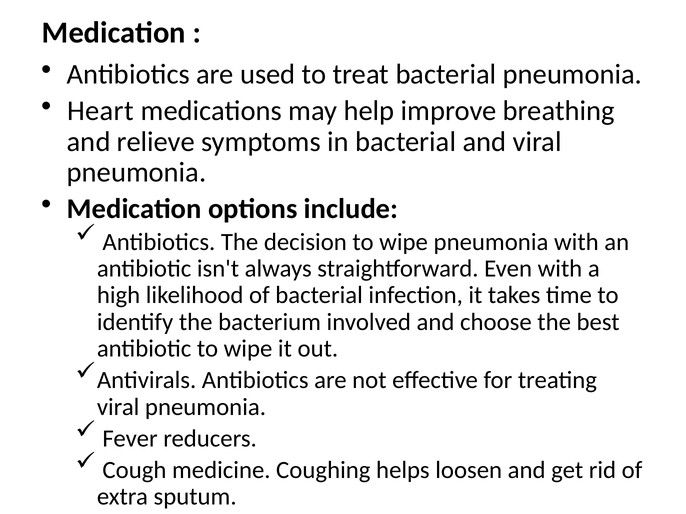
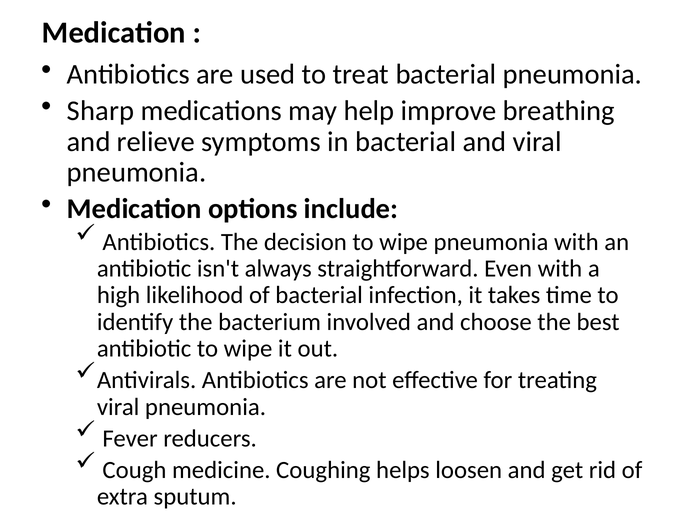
Heart: Heart -> Sharp (101, 111)
